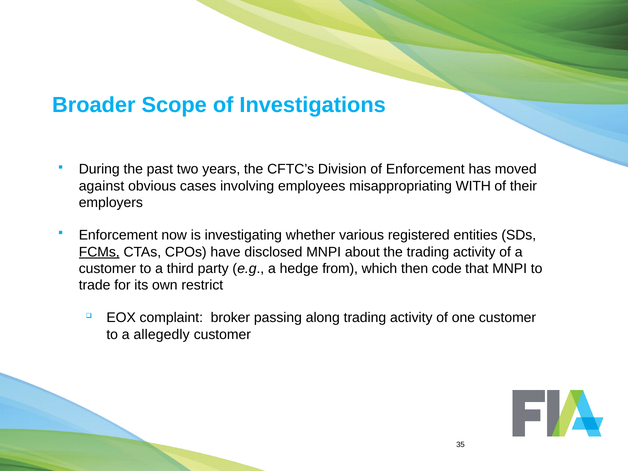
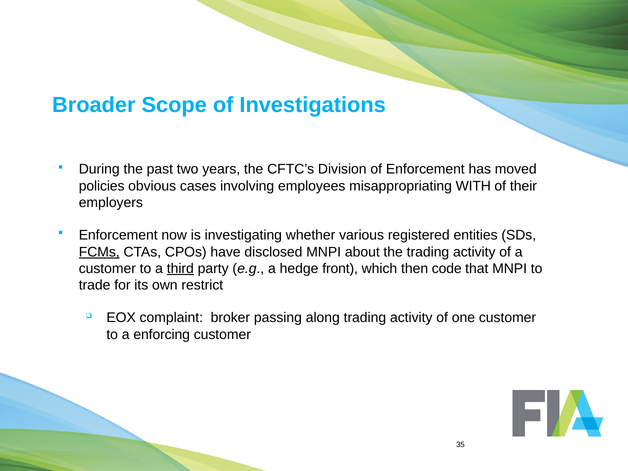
against: against -> policies (102, 186)
third underline: none -> present (180, 269)
from: from -> front (340, 269)
allegedly: allegedly -> enforcing (162, 334)
